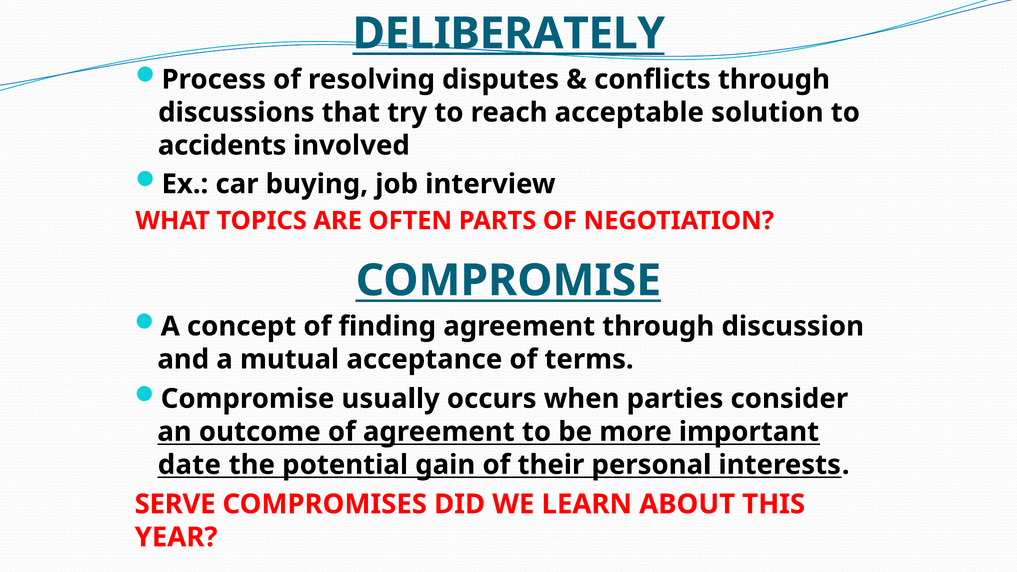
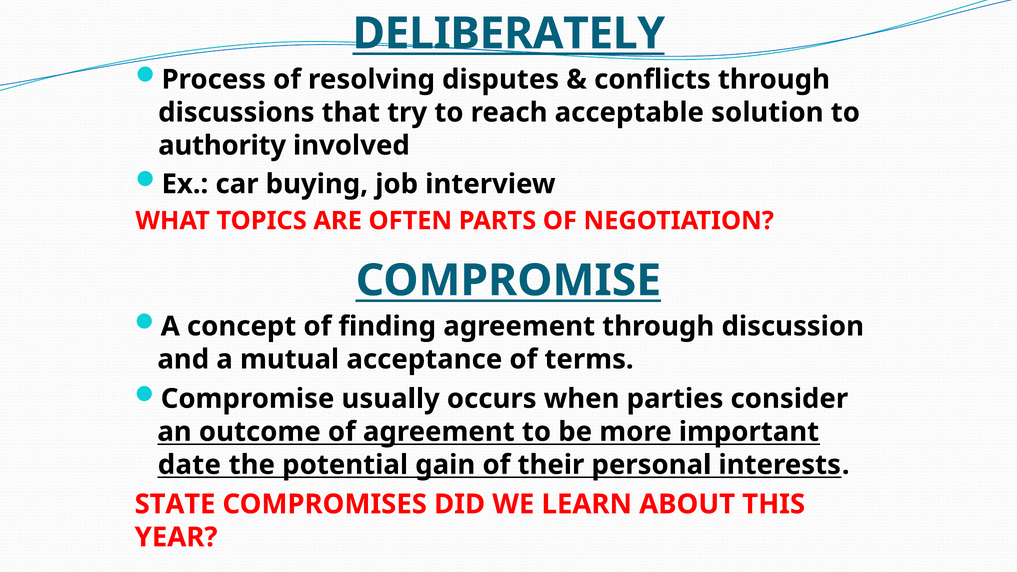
accidents: accidents -> authority (222, 146)
SERVE: SERVE -> STATE (175, 504)
